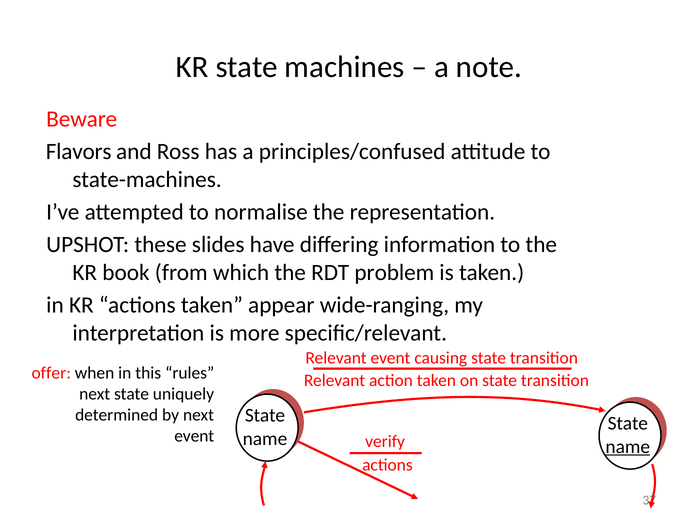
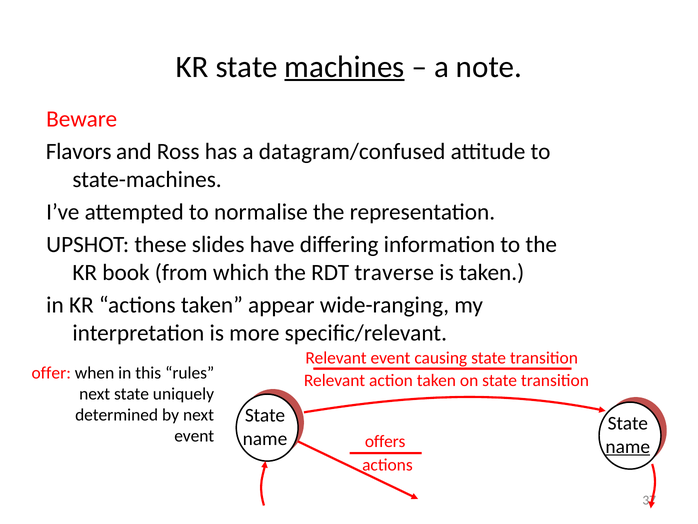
machines underline: none -> present (345, 67)
principles/confused: principles/confused -> datagram/confused (352, 151)
problem: problem -> traverse (394, 272)
verify: verify -> offers (385, 441)
